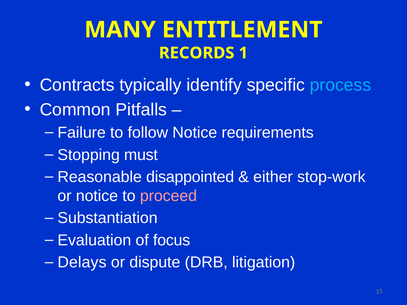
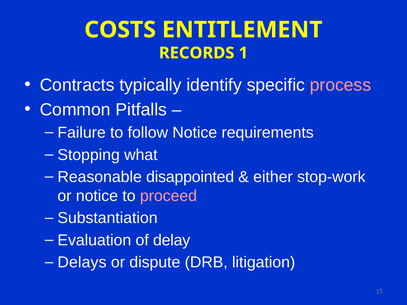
MANY: MANY -> COSTS (120, 30)
process colour: light blue -> pink (340, 85)
must: must -> what (141, 155)
focus: focus -> delay (172, 240)
